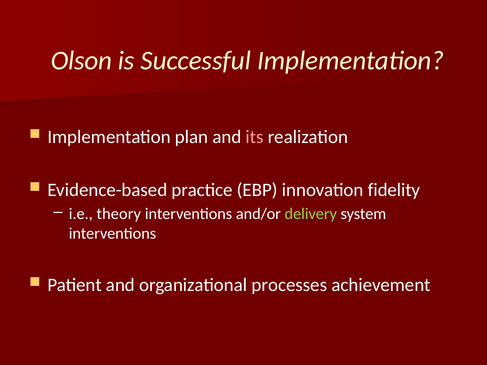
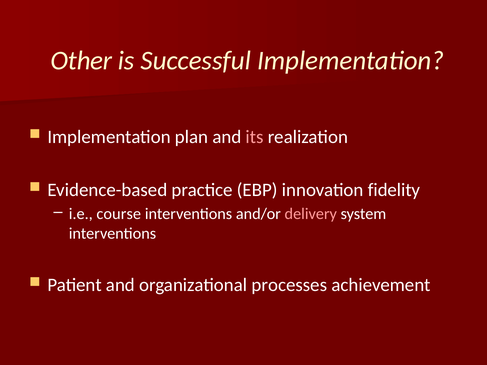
Olson: Olson -> Other (81, 61)
theory: theory -> course (119, 214)
delivery colour: light green -> pink (311, 214)
